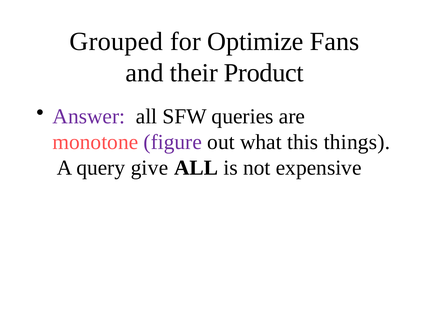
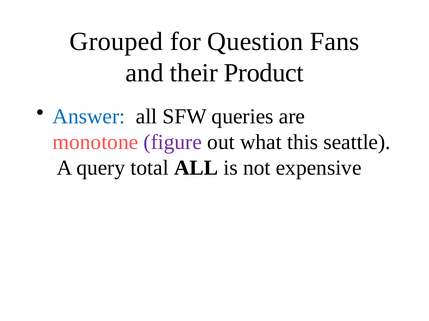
Optimize: Optimize -> Question (255, 42)
Answer colour: purple -> blue (89, 117)
things: things -> seattle (357, 142)
give: give -> total (150, 168)
